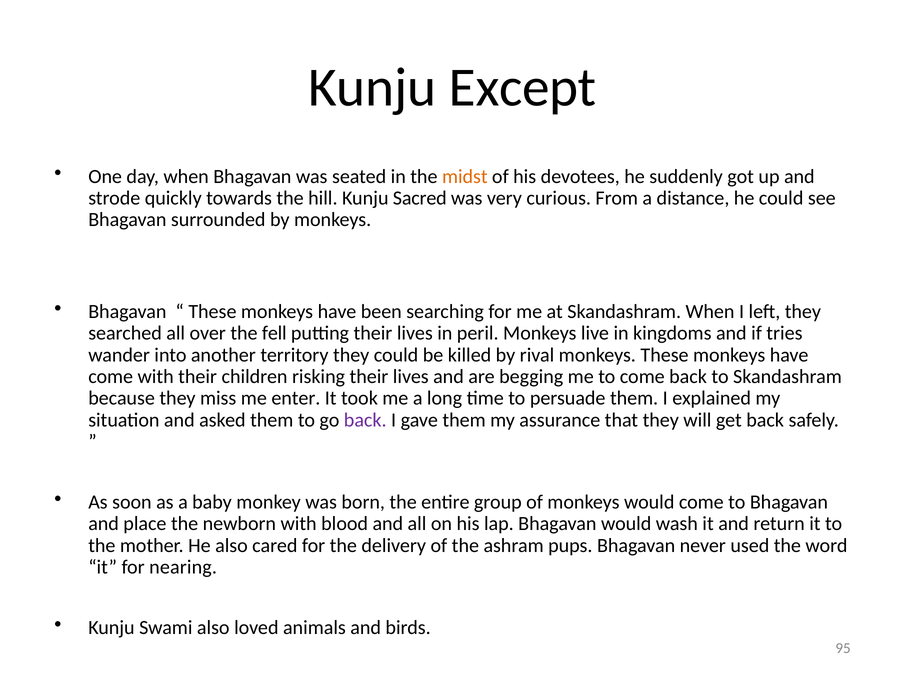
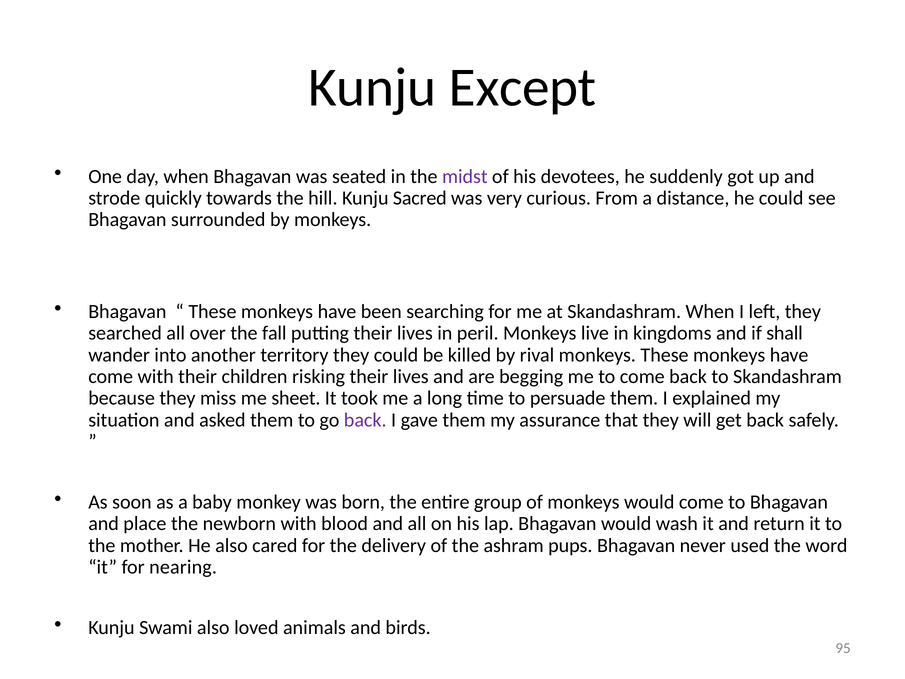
midst colour: orange -> purple (465, 176)
fell: fell -> fall (274, 333)
tries: tries -> shall (785, 333)
enter: enter -> sheet (296, 398)
